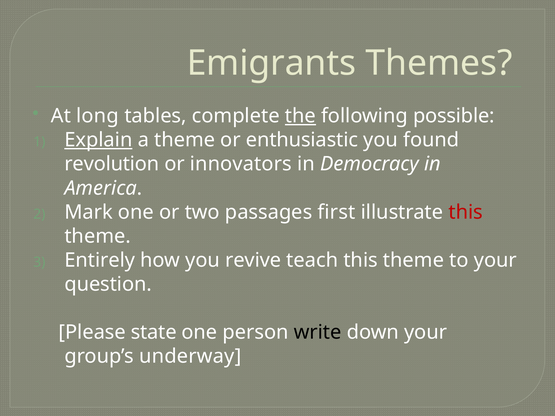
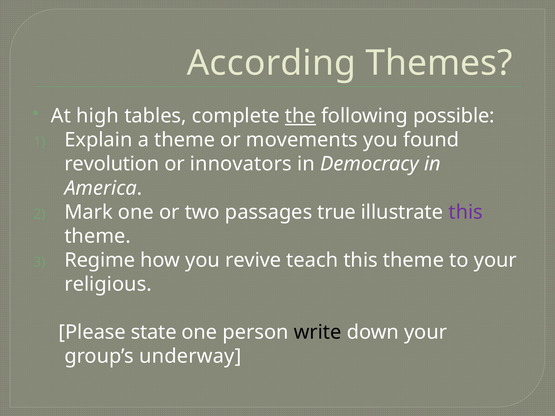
Emigrants: Emigrants -> According (271, 63)
long: long -> high (98, 116)
Explain underline: present -> none (98, 140)
enthusiastic: enthusiastic -> movements (302, 140)
first: first -> true (337, 212)
this colour: red -> purple (466, 212)
Entirely: Entirely -> Regime (100, 260)
question: question -> religious (108, 284)
